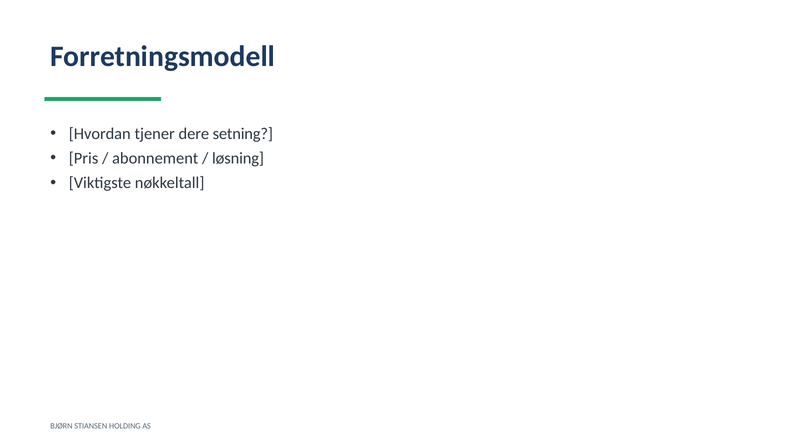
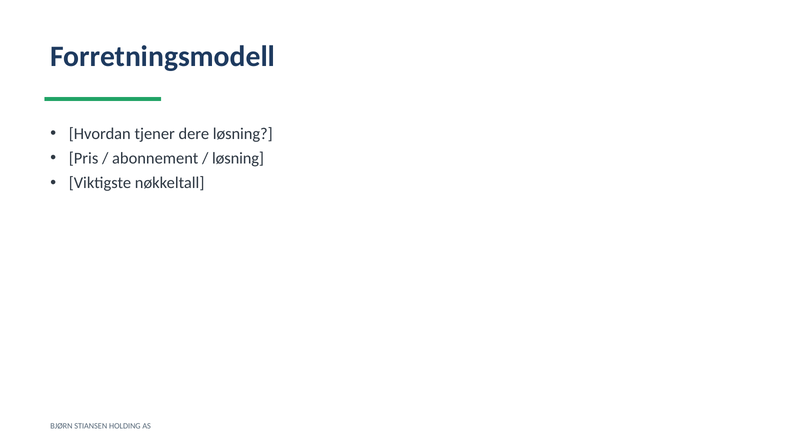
dere setning: setning -> løsning (243, 134)
